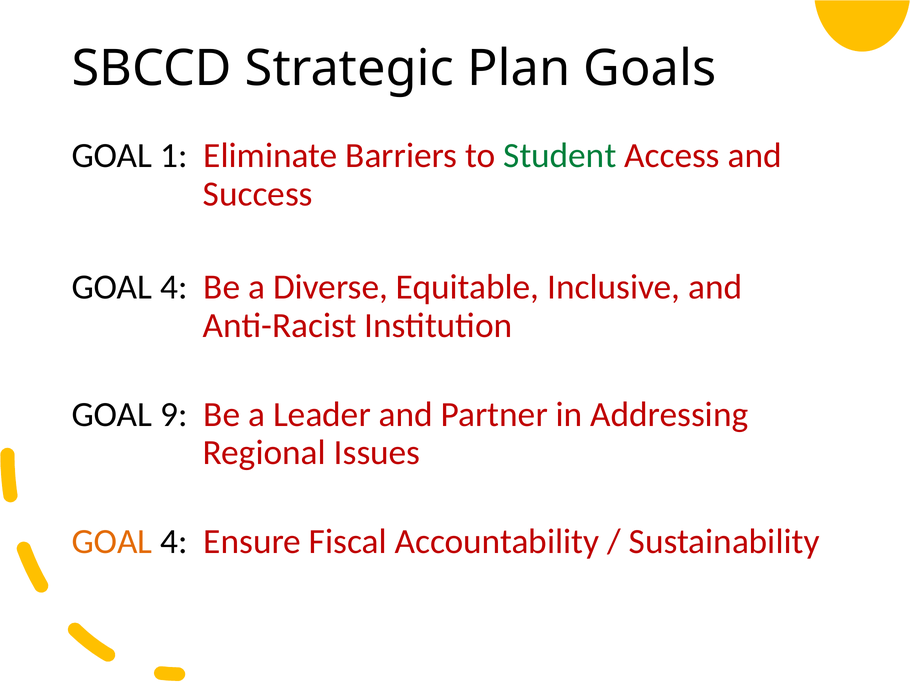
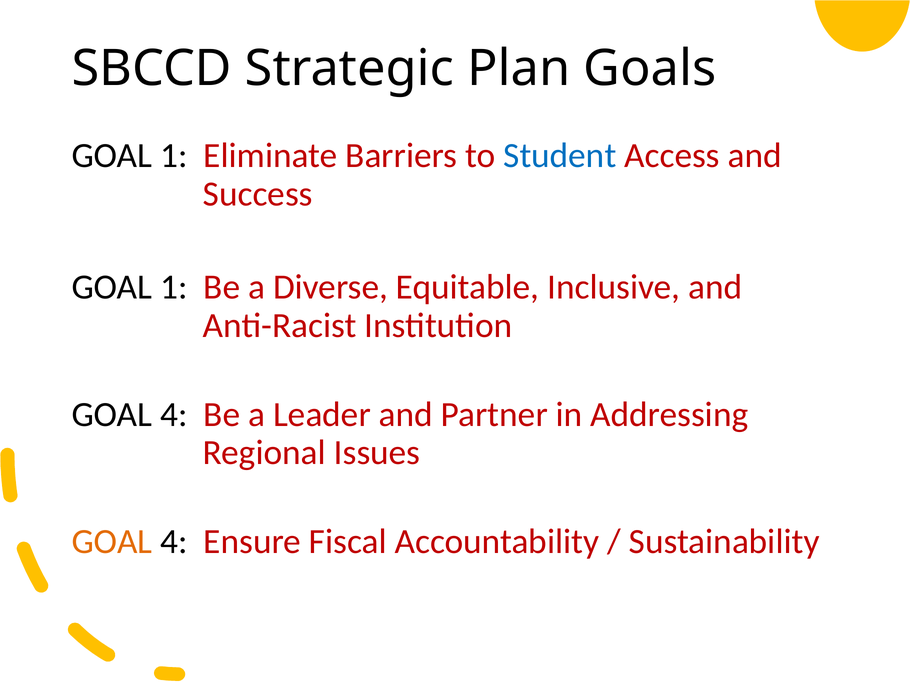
Student colour: green -> blue (560, 156)
4: 4 -> 1 (174, 287)
9: 9 -> 4 (174, 415)
